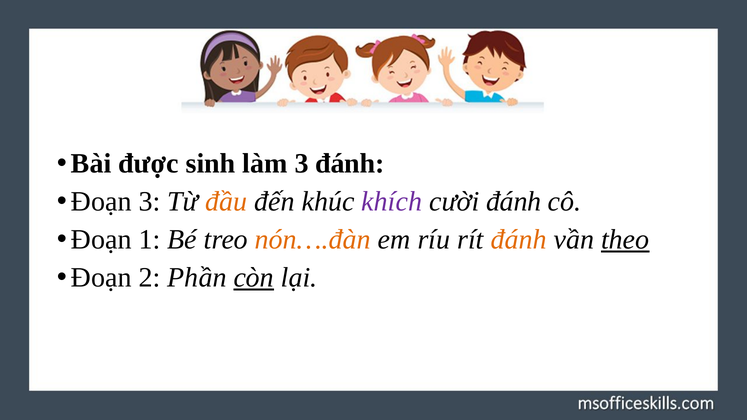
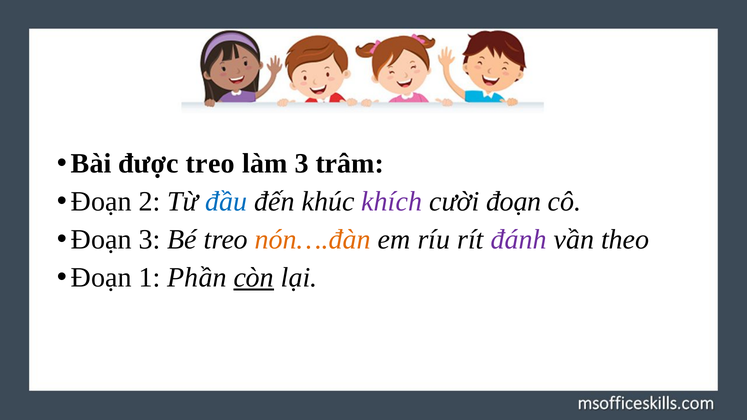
được sinh: sinh -> treo (210, 163)
3 đánh: đánh -> trâm (350, 163)
Đoạn 3: 3 -> 2 (149, 202)
đầu colour: orange -> blue (226, 202)
cười đánh: đánh -> đoạn (514, 202)
Đoạn 1: 1 -> 3 (149, 240)
đánh colour: orange -> purple (519, 240)
theo underline: present -> none (625, 240)
2: 2 -> 1 (149, 278)
